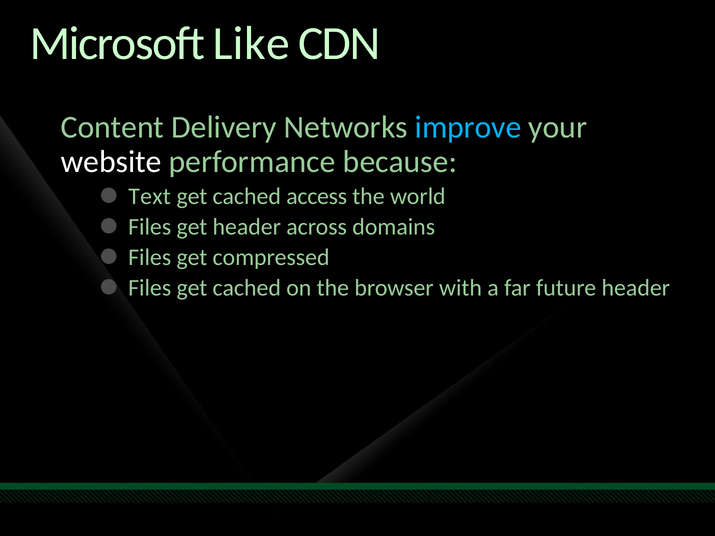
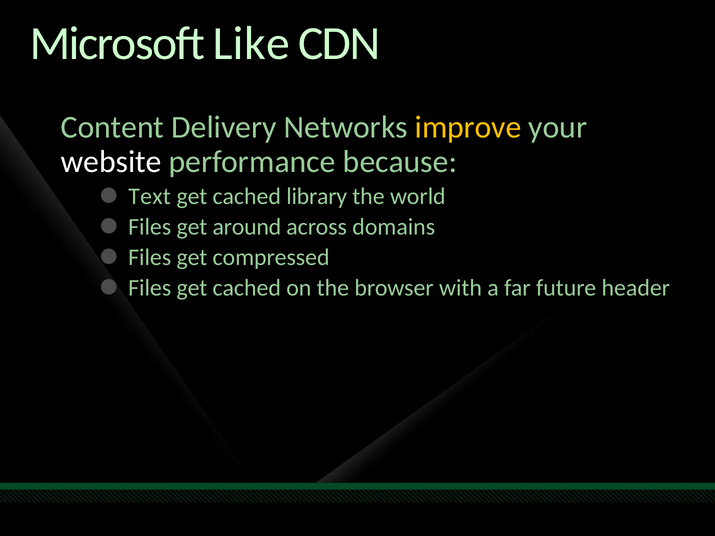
improve colour: light blue -> yellow (468, 127)
access: access -> library (317, 197)
get header: header -> around (247, 227)
